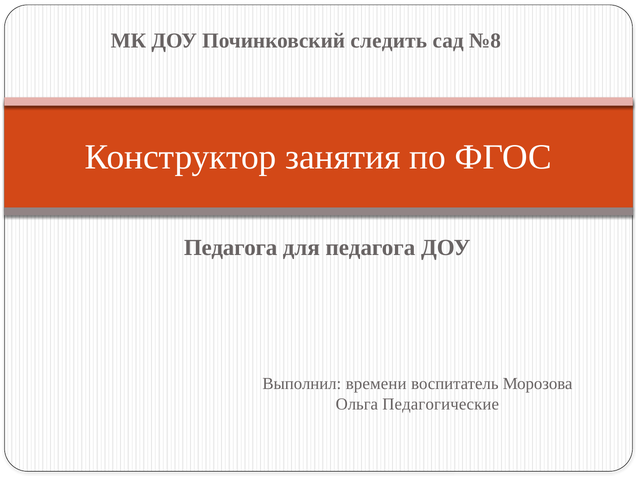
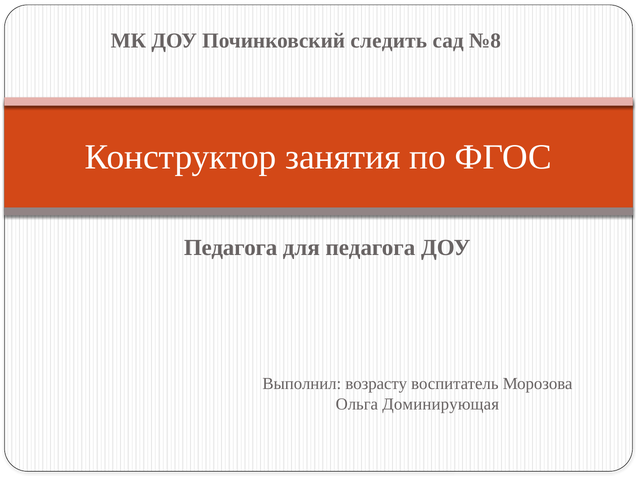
времени: времени -> возрасту (376, 384)
Педагогические: Педагогические -> Доминирующая (441, 404)
